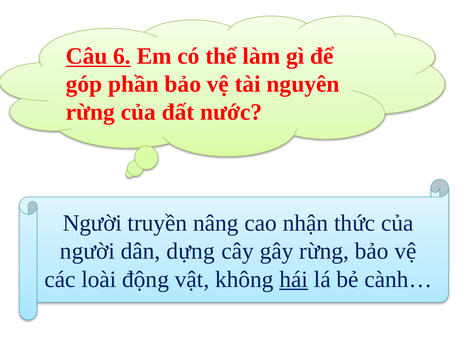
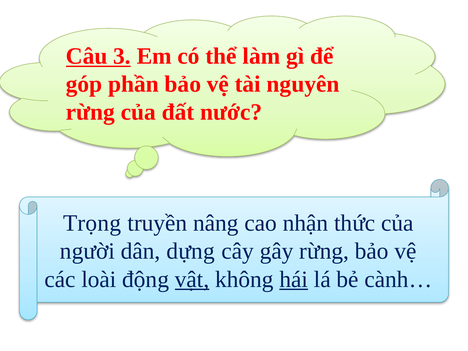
6: 6 -> 3 (122, 56)
Người: Người -> Trọng (92, 223)
vật underline: none -> present (192, 279)
